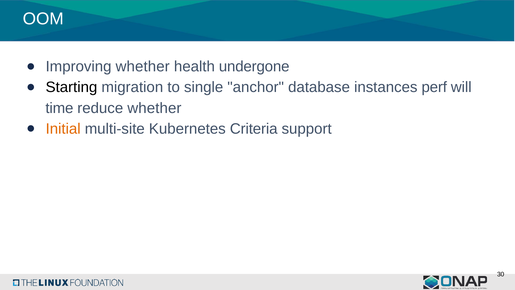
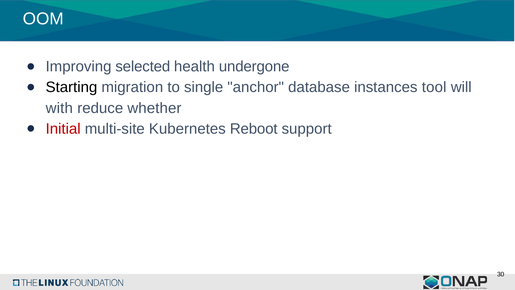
Improving whether: whether -> selected (143, 67)
perf: perf -> tool (434, 87)
time: time -> with (59, 108)
Initial colour: orange -> red (63, 129)
Criteria: Criteria -> Reboot (254, 129)
